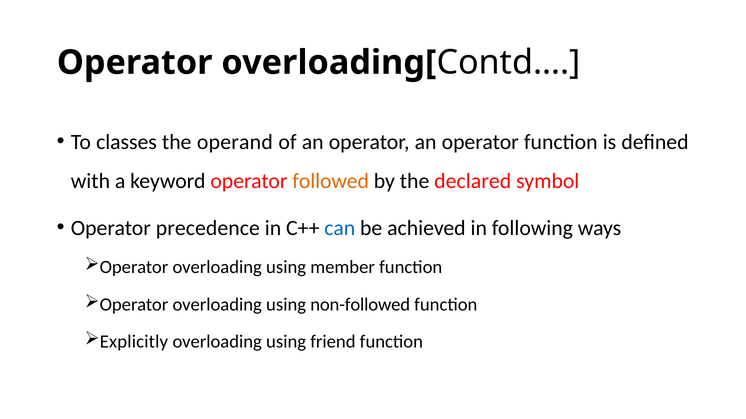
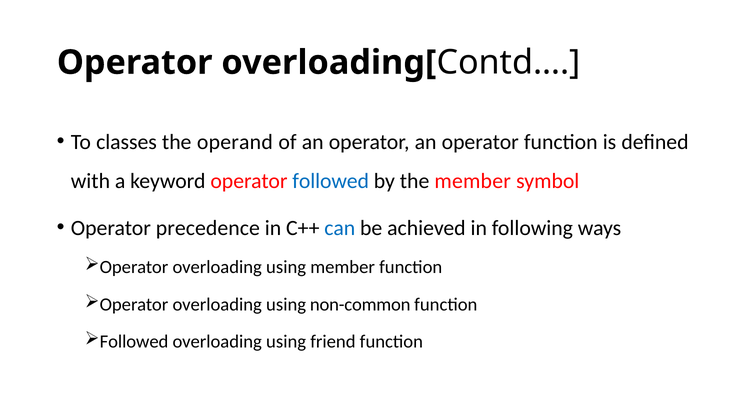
followed colour: orange -> blue (331, 181)
the declared: declared -> member (473, 181)
non-followed: non-followed -> non-common (360, 305)
Explicitly: Explicitly -> Followed (134, 342)
